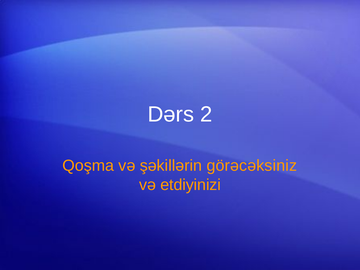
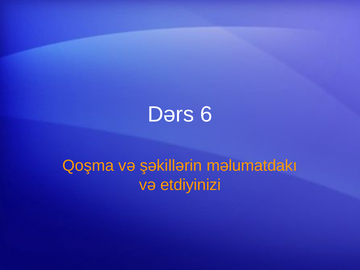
2: 2 -> 6 (206, 114)
görəcəksiniz: görəcəksiniz -> məlumatdakı (252, 166)
